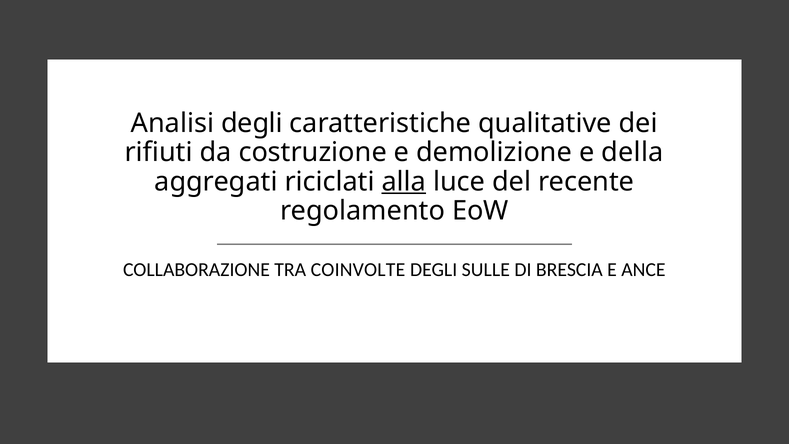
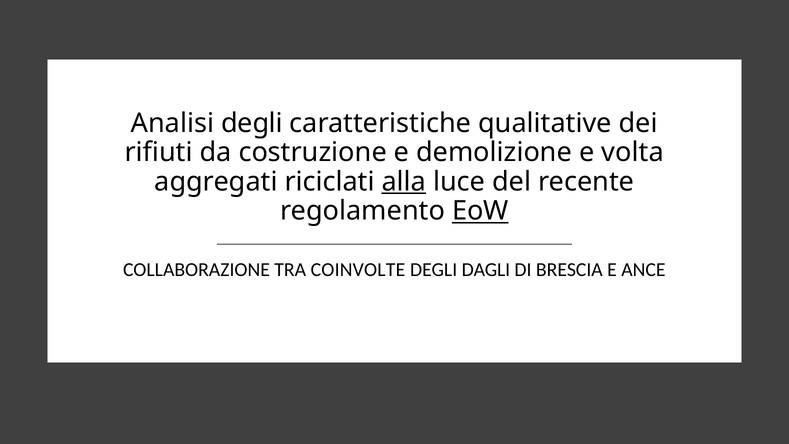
della: della -> volta (633, 152)
EoW underline: none -> present (480, 211)
SULLE: SULLE -> DAGLI (486, 270)
